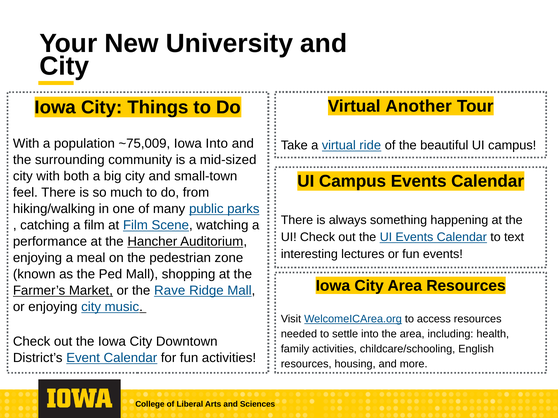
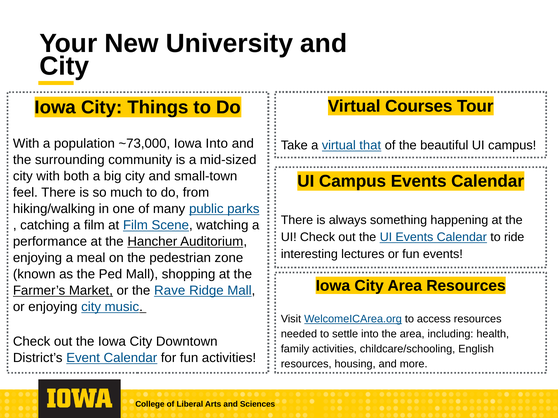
Another: Another -> Courses (419, 106)
~75,009: ~75,009 -> ~73,000 (144, 144)
ride: ride -> that (370, 145)
text: text -> ride (514, 237)
